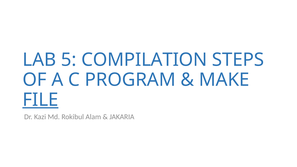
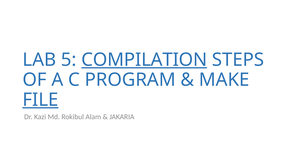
COMPILATION underline: none -> present (144, 60)
